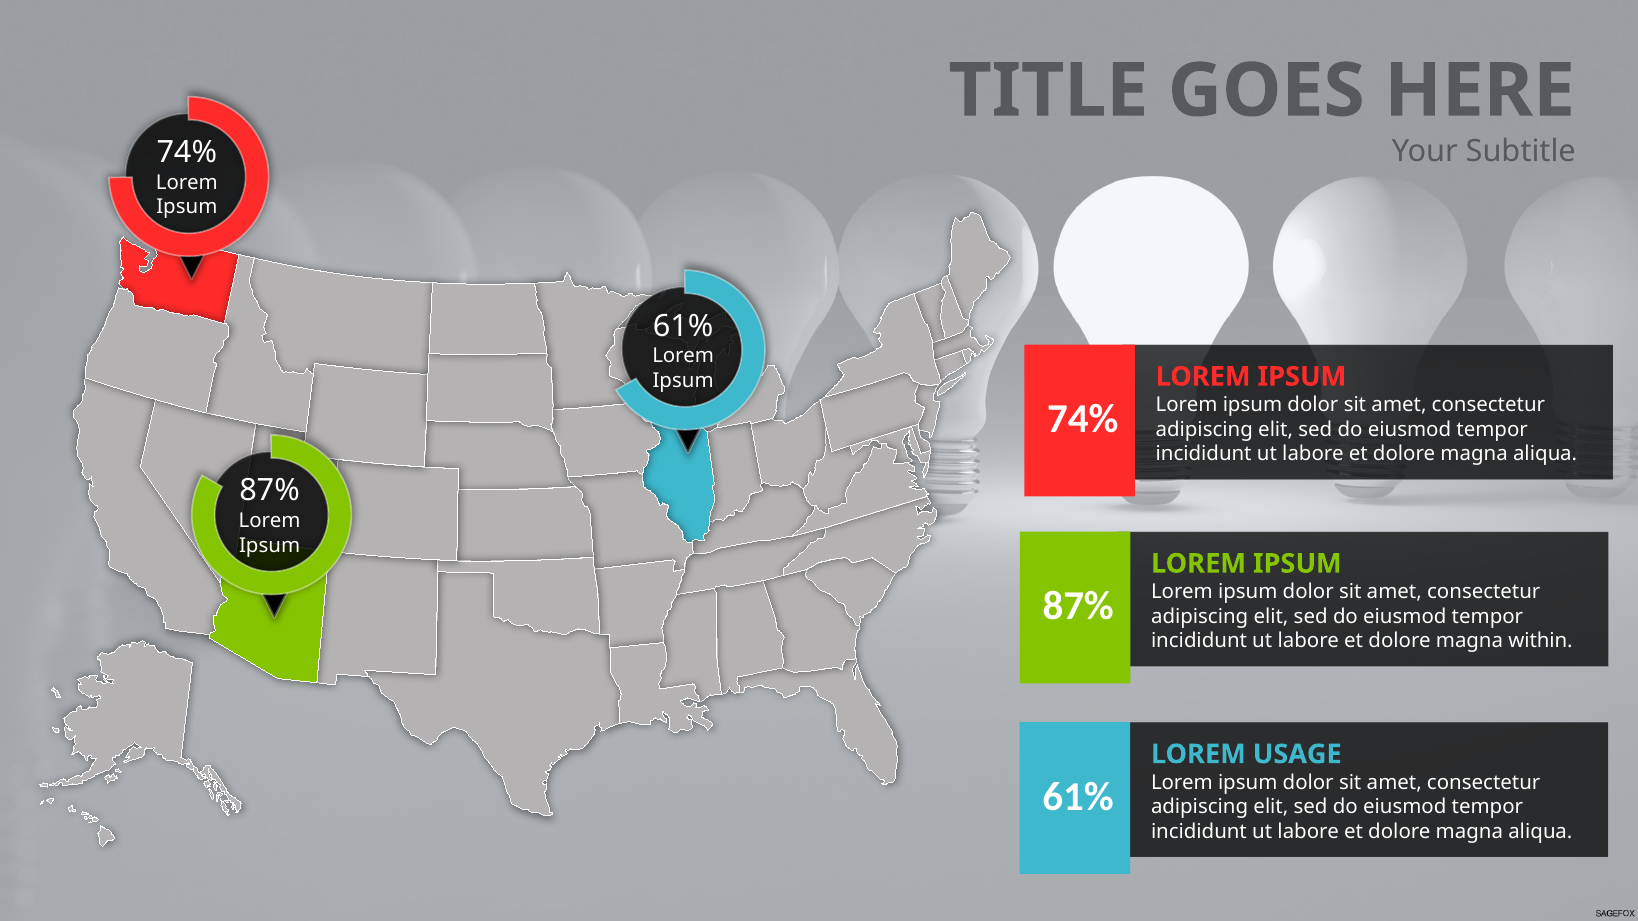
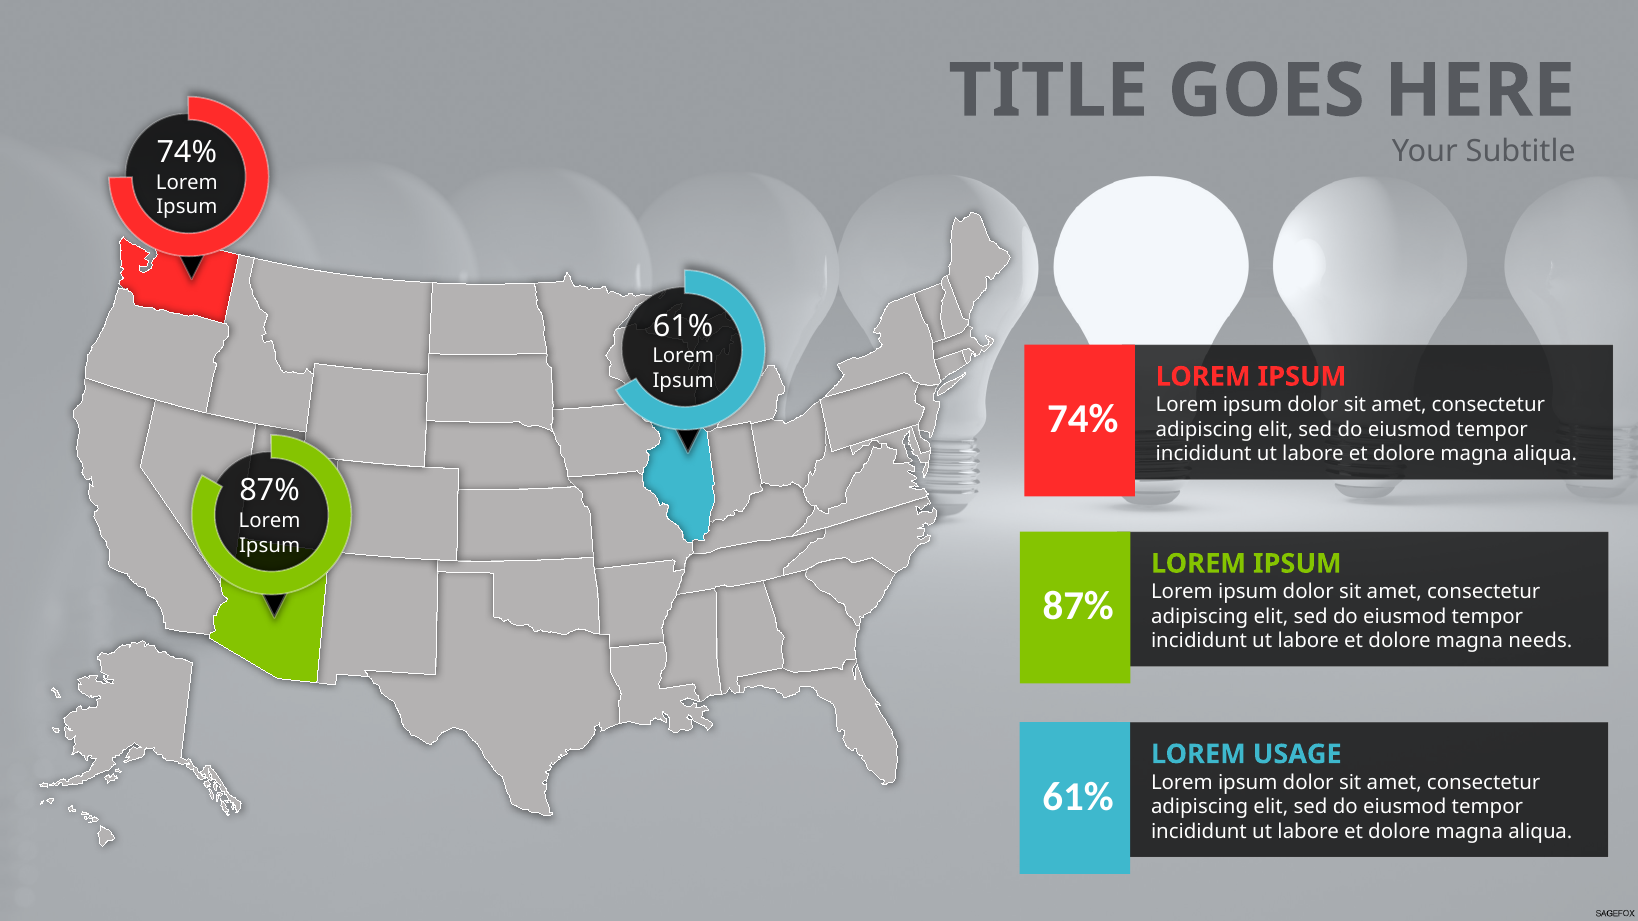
within: within -> needs (1540, 641)
